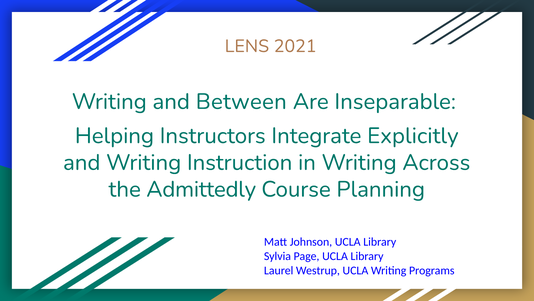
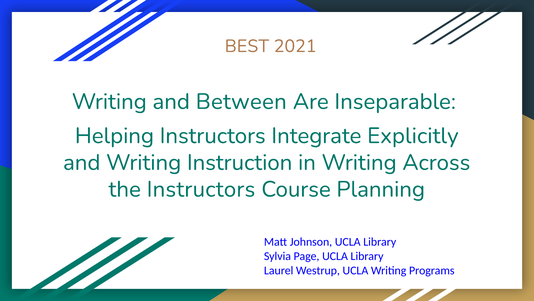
LENS: LENS -> BEST (247, 46)
the Admittedly: Admittedly -> Instructors (201, 189)
